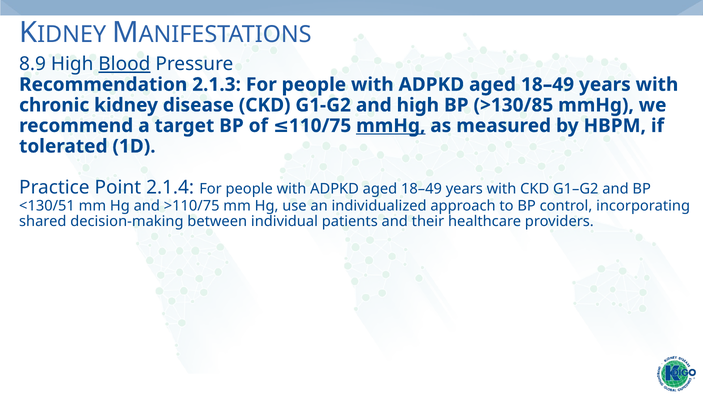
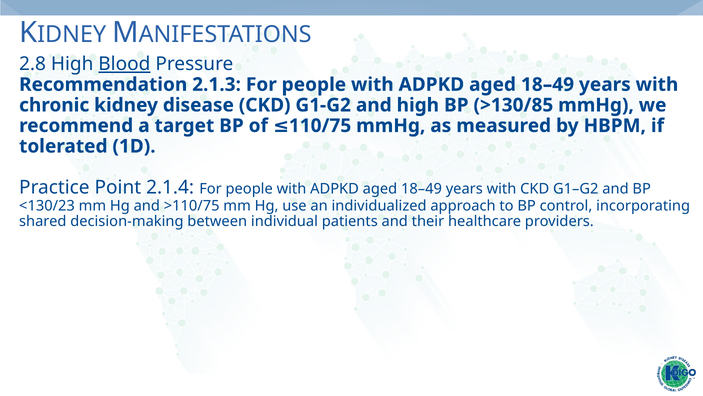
8.9: 8.9 -> 2.8 (33, 64)
mmHg underline: present -> none (391, 126)
<130/51: <130/51 -> <130/23 (47, 205)
